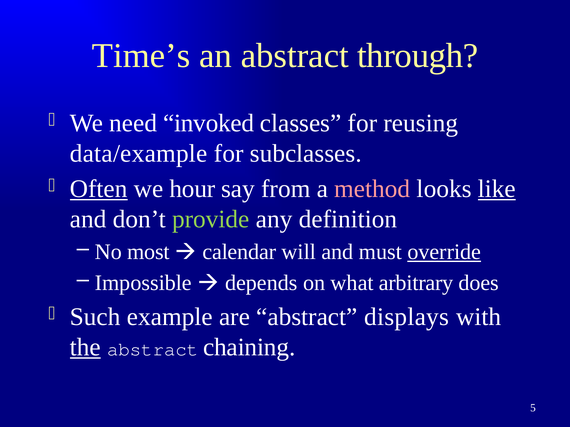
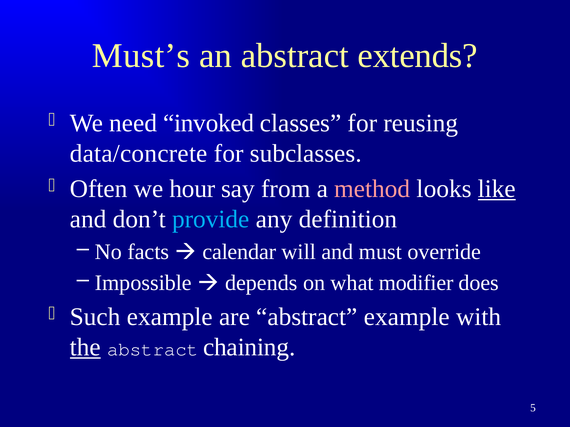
Time’s: Time’s -> Must’s (141, 56)
through: through -> extends (418, 56)
data/example: data/example -> data/concrete (139, 154)
Often underline: present -> none (99, 189)
provide colour: light green -> light blue (211, 219)
most: most -> facts (148, 252)
override underline: present -> none (444, 252)
arbitrary: arbitrary -> modifier (416, 283)
abstract displays: displays -> example (407, 317)
